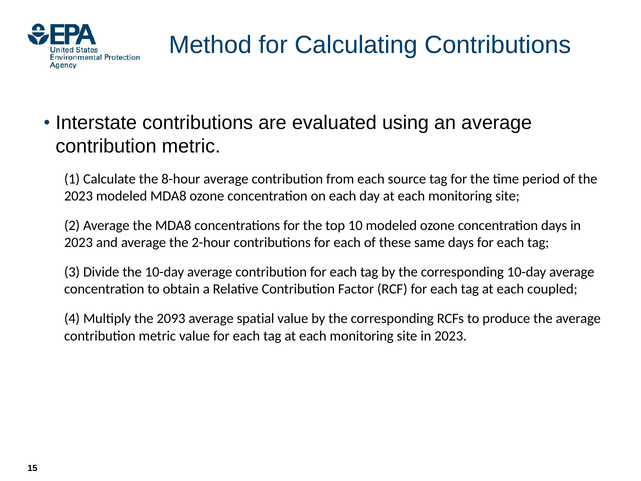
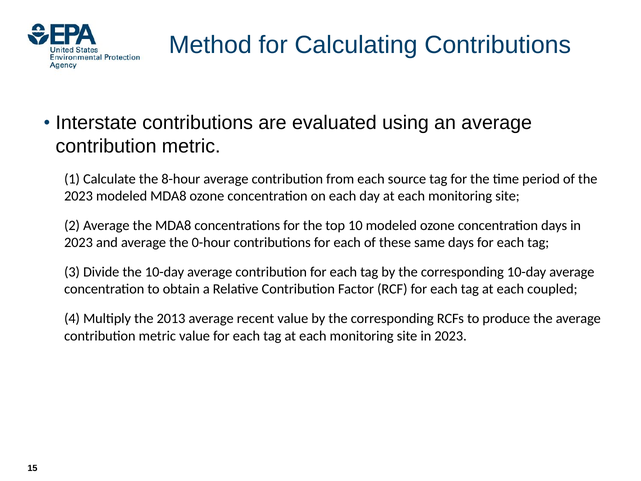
2-hour: 2-hour -> 0-hour (211, 242)
2093: 2093 -> 2013 (171, 319)
spatial: spatial -> recent (256, 319)
